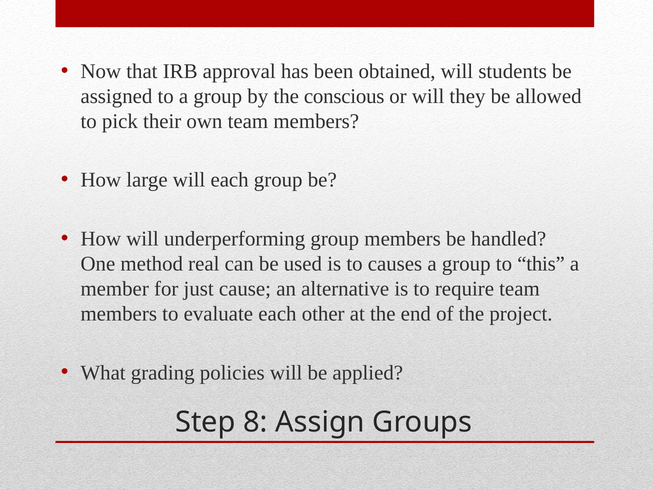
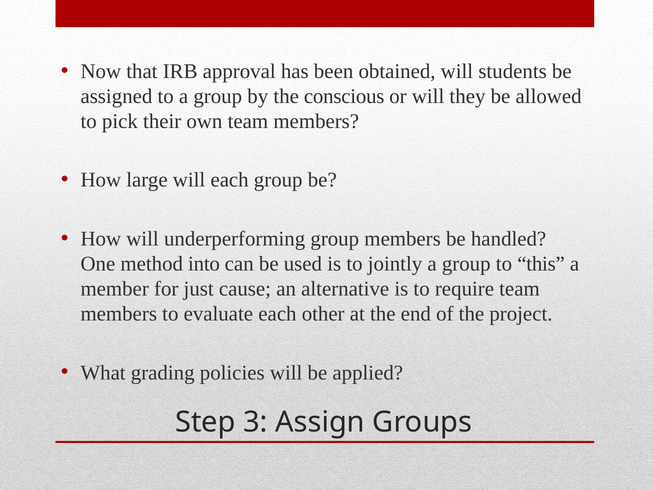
real: real -> into (204, 264)
causes: causes -> jointly (395, 264)
8: 8 -> 3 (255, 422)
